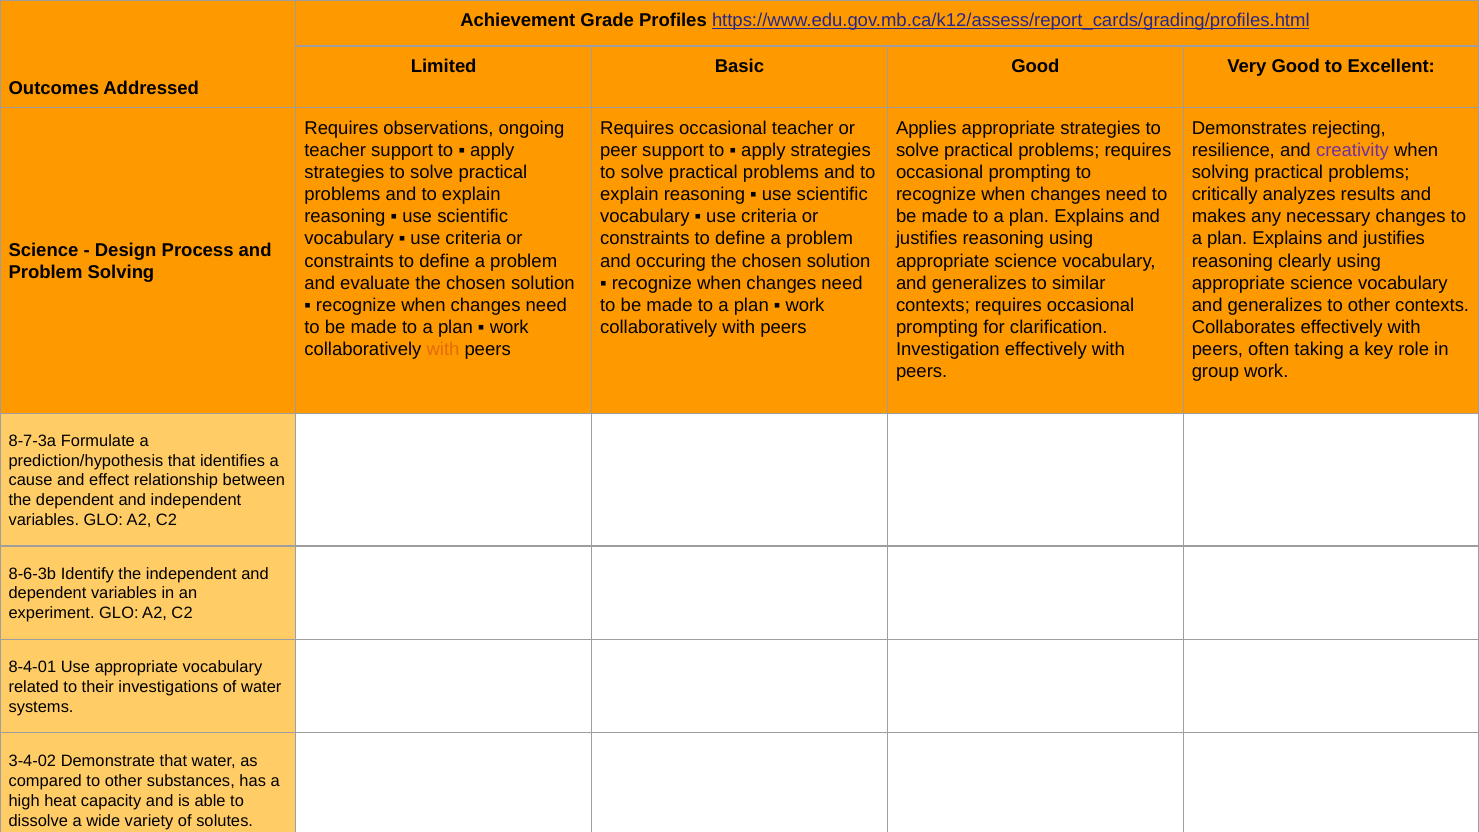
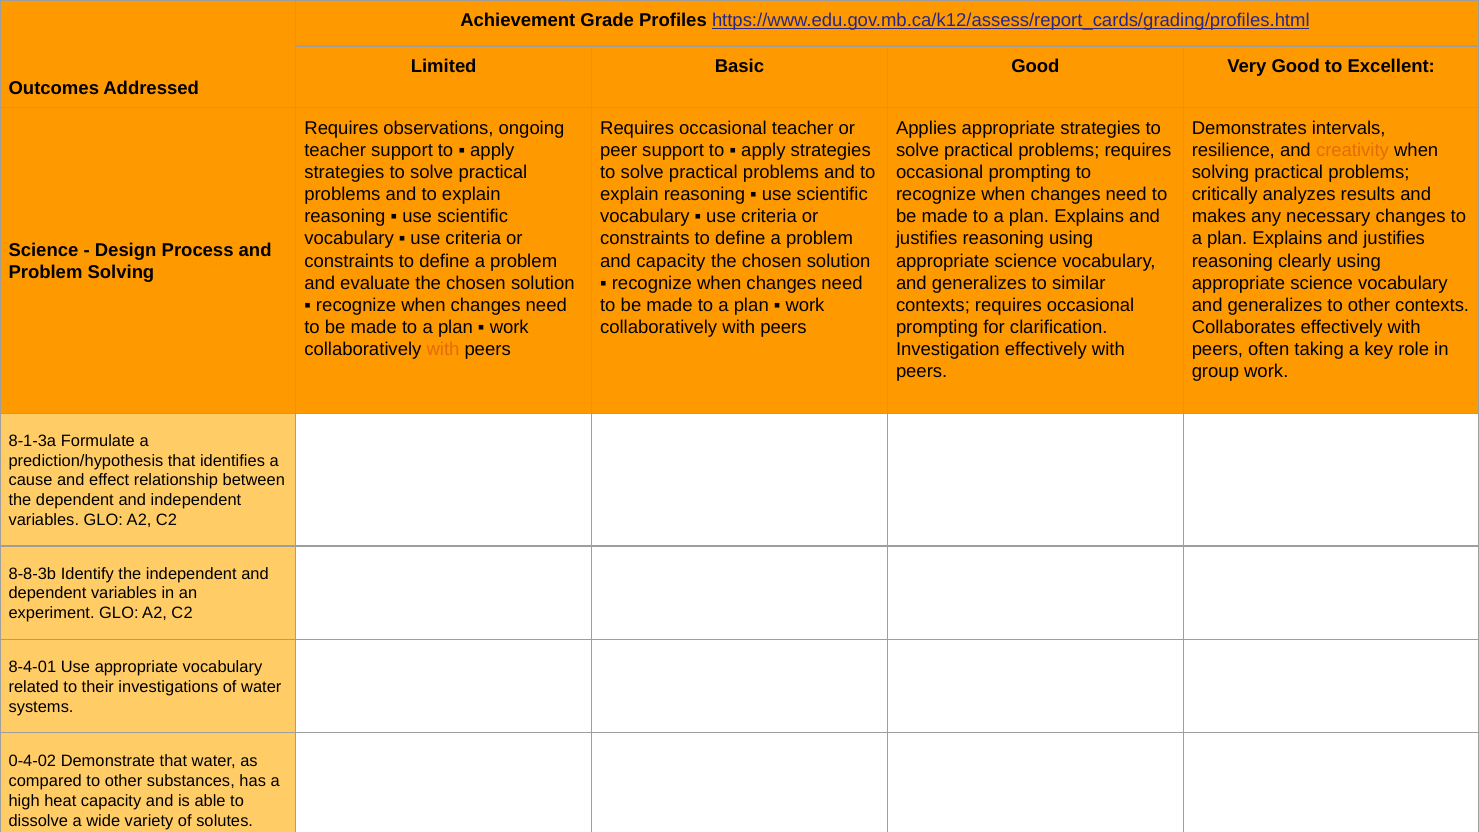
rejecting: rejecting -> intervals (1349, 128)
creativity colour: purple -> orange (1352, 150)
and occuring: occuring -> capacity (671, 261)
8-7-3a: 8-7-3a -> 8-1-3a (32, 441)
8-6-3b: 8-6-3b -> 8-8-3b (32, 574)
3-4-02: 3-4-02 -> 0-4-02 (32, 761)
